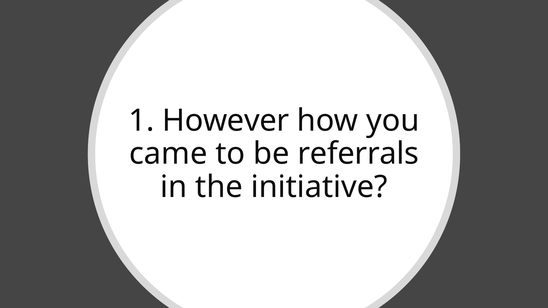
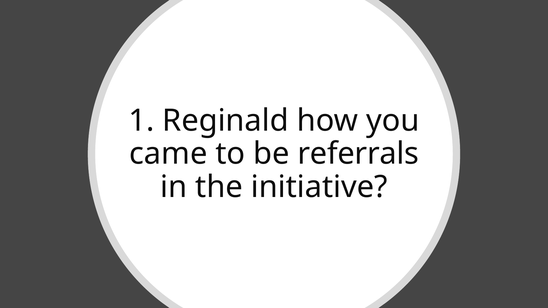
However: However -> Reginald (226, 121)
